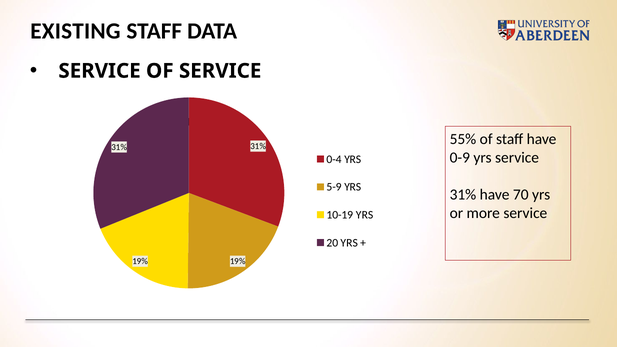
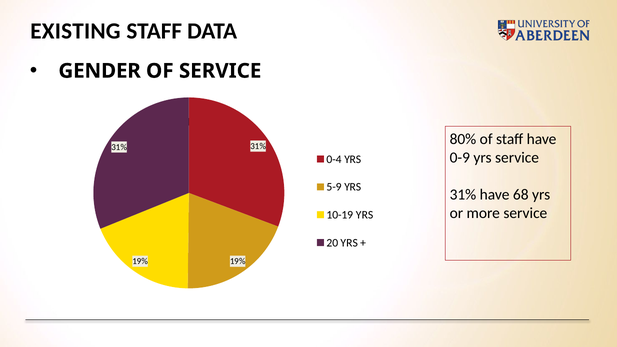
SERVICE: SERVICE -> GENDER (100, 71)
55%: 55% -> 80% (463, 139)
70: 70 -> 68 (521, 195)
